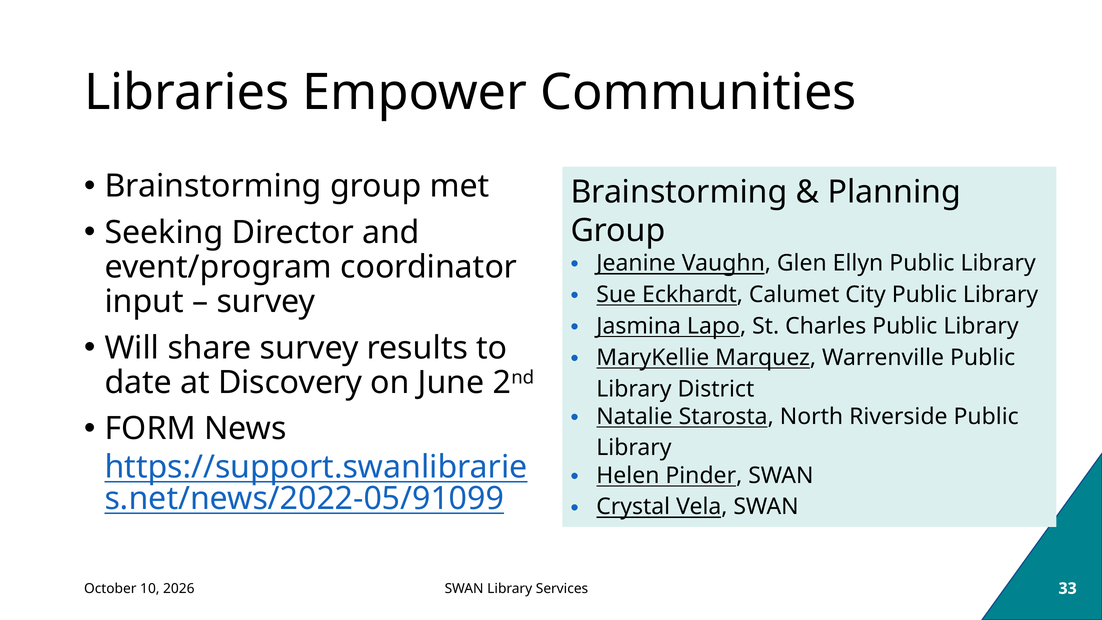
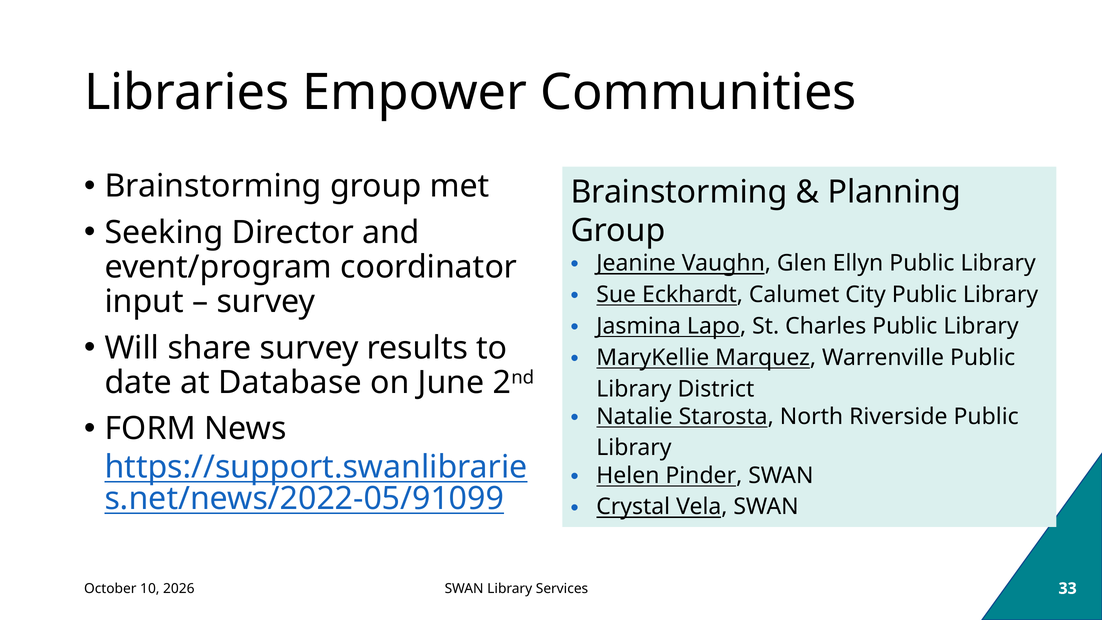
Discovery: Discovery -> Database (290, 382)
